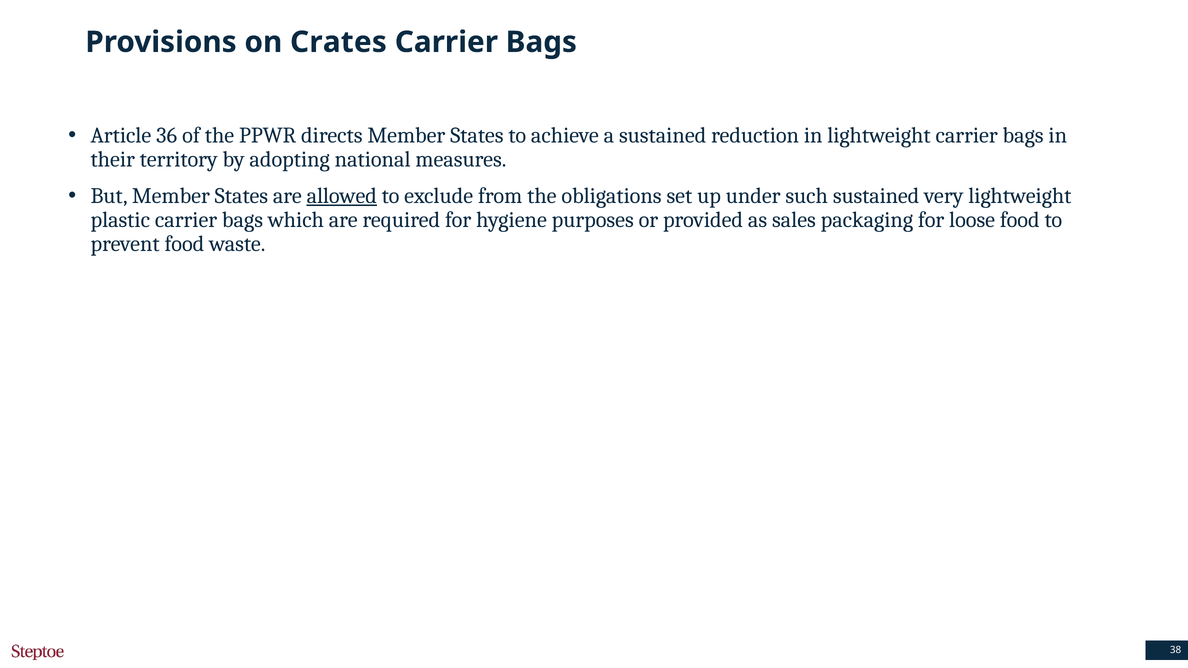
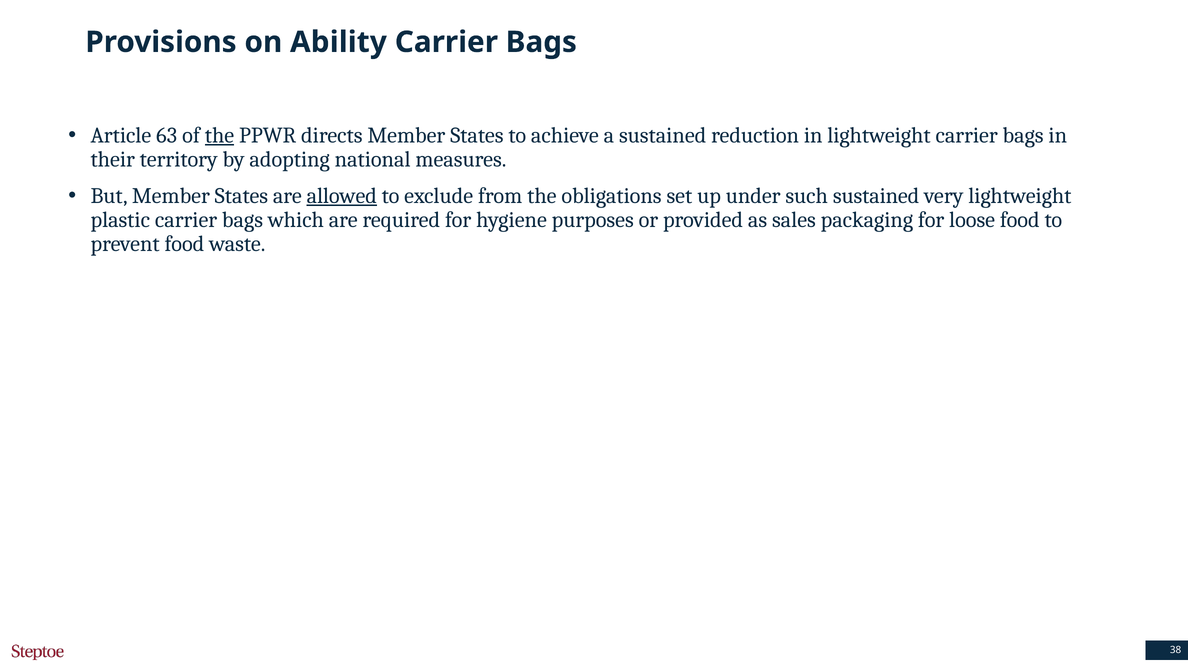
Crates: Crates -> Ability (338, 42)
36: 36 -> 63 (167, 135)
the underline: none -> present (219, 135)
